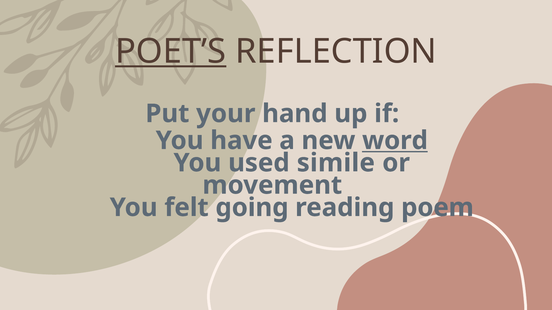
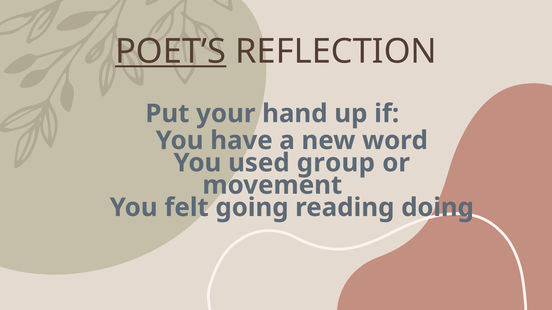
word underline: present -> none (395, 141)
simile: simile -> group (336, 163)
poem: poem -> doing (437, 208)
